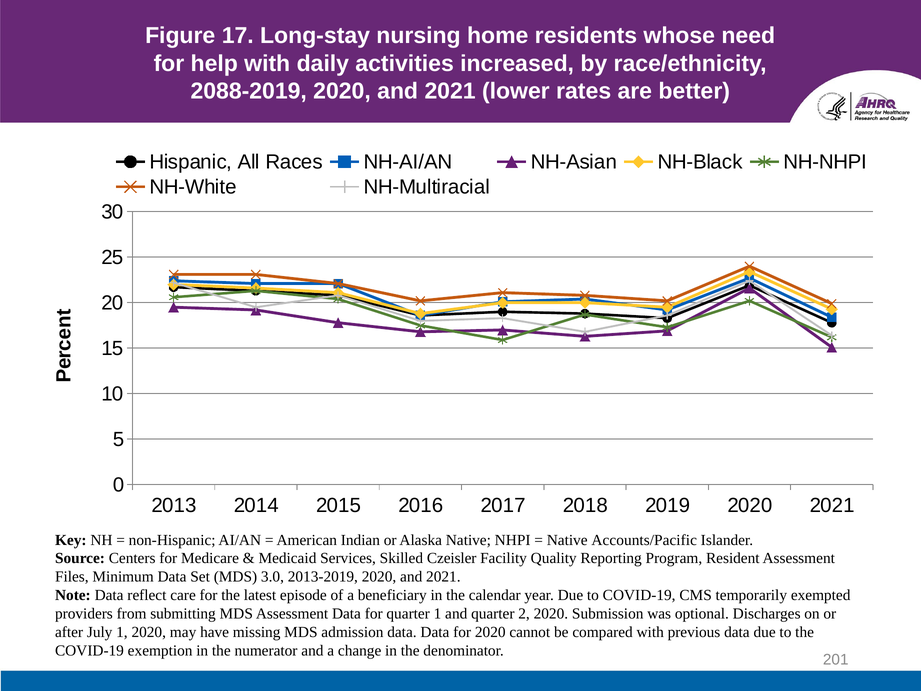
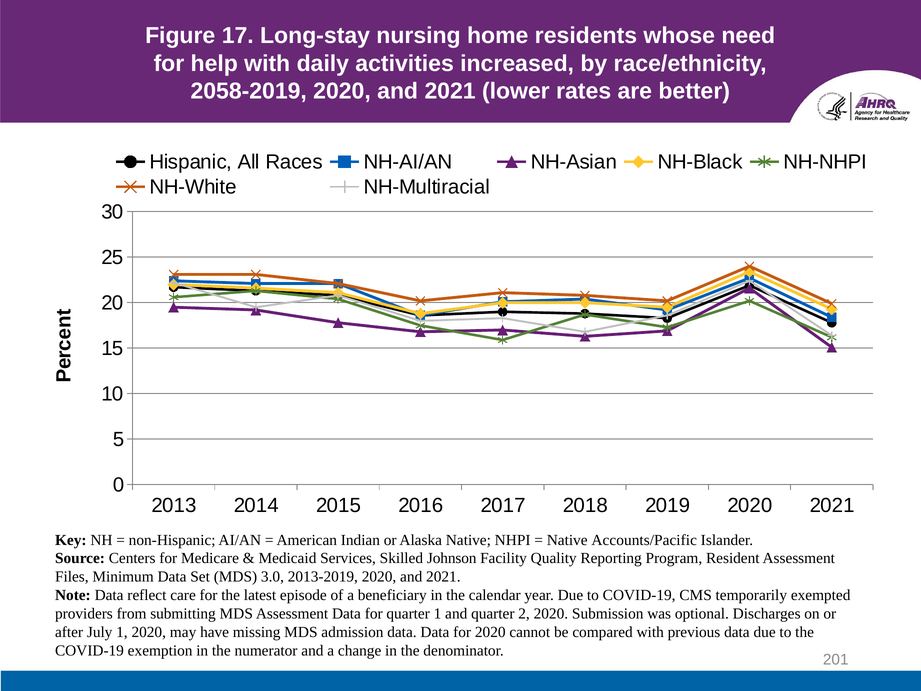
2088-2019: 2088-2019 -> 2058-2019 (249, 91)
Czeisler: Czeisler -> Johnson (452, 558)
